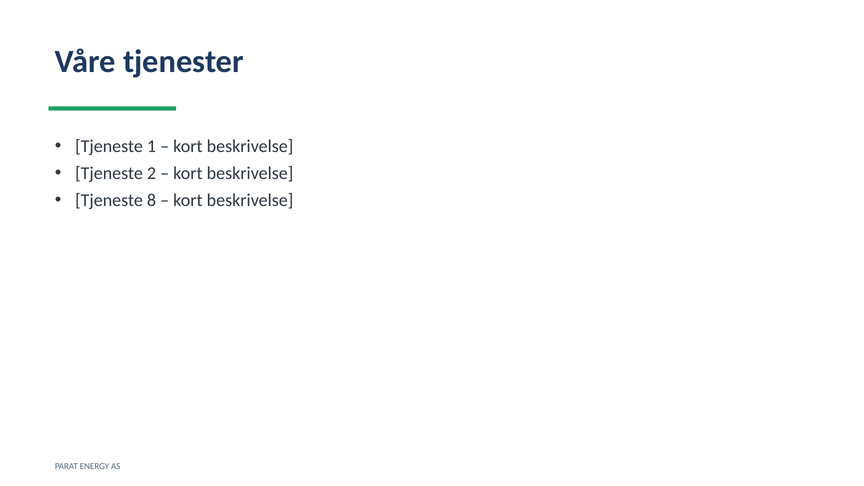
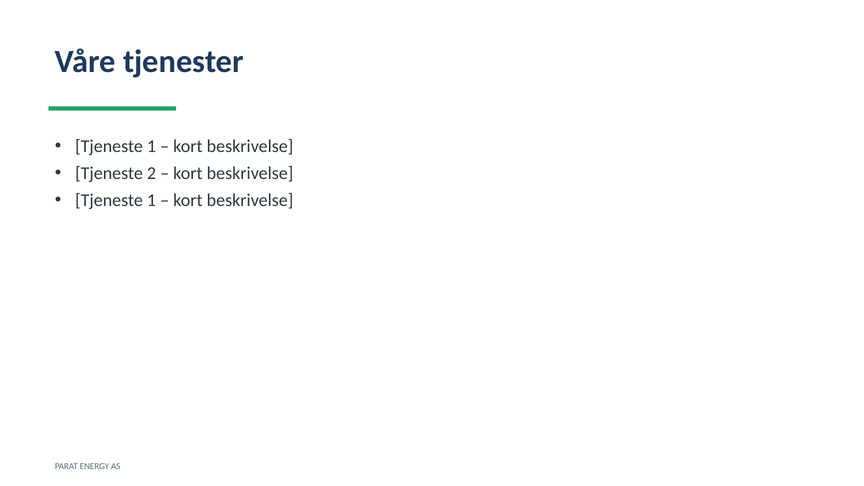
8: 8 -> 1 (151, 200)
